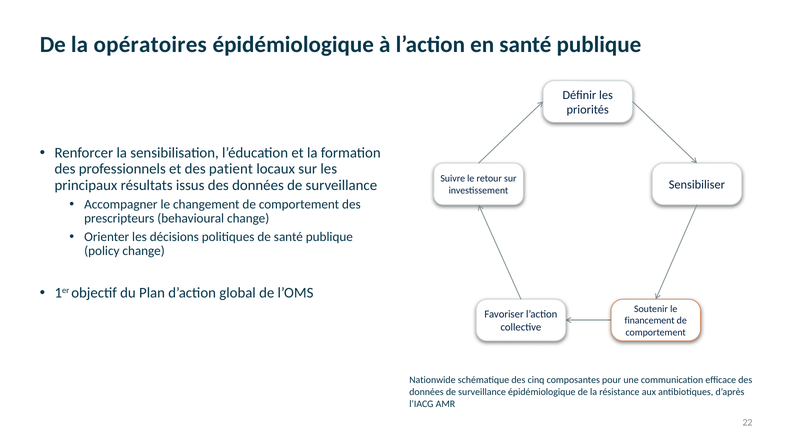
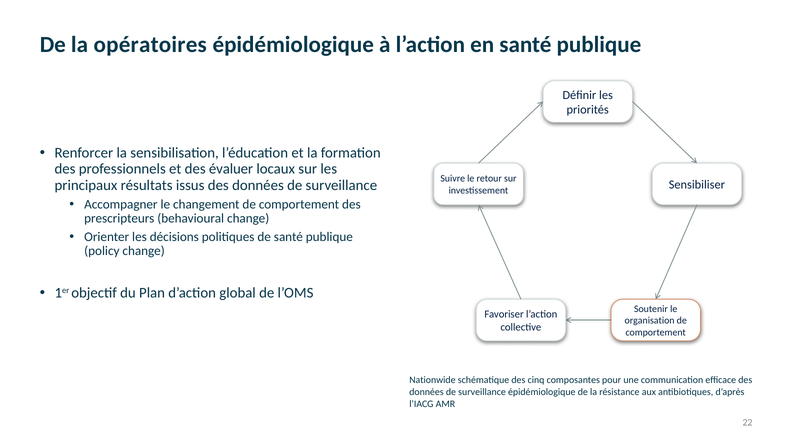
patient: patient -> évaluer (231, 169)
financement: financement -> organisation (650, 321)
